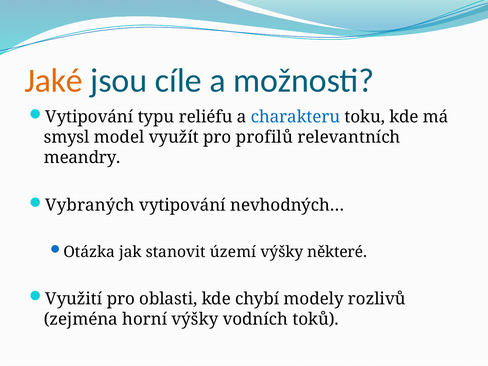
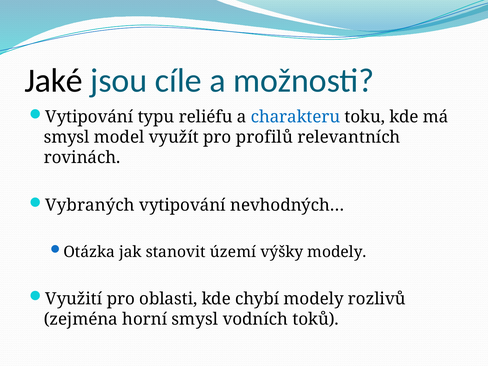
Jaké colour: orange -> black (54, 81)
meandry: meandry -> rovinách (82, 158)
výšky některé: některé -> modely (337, 252)
horní výšky: výšky -> smysl (195, 319)
